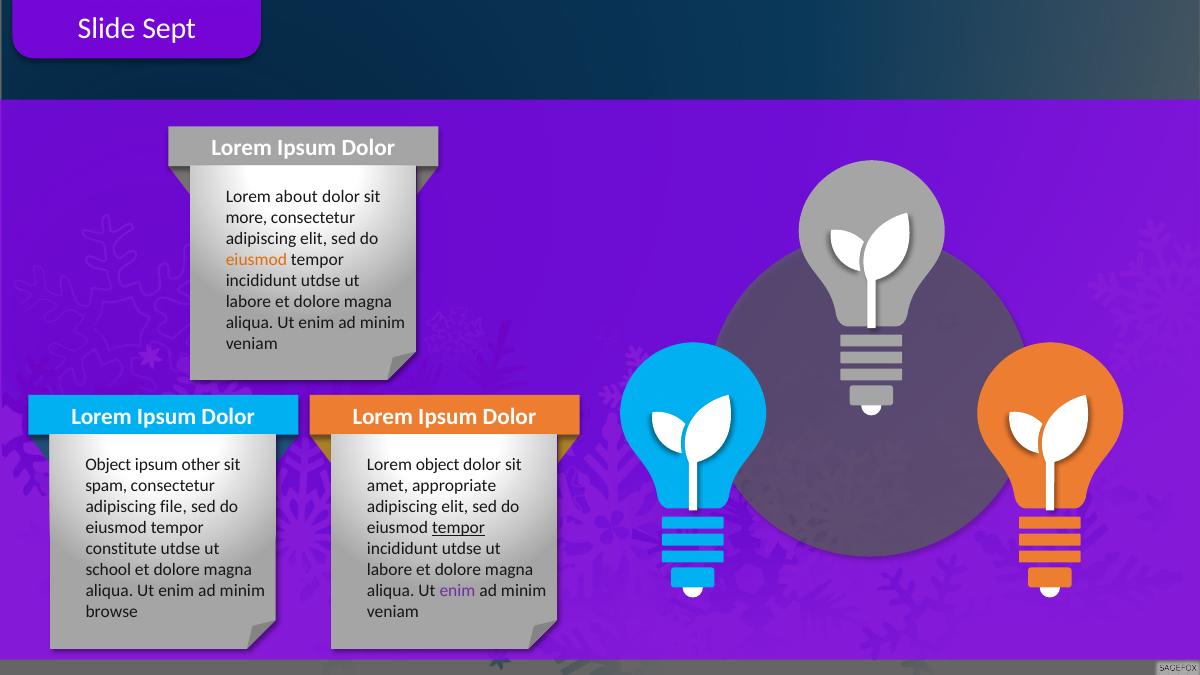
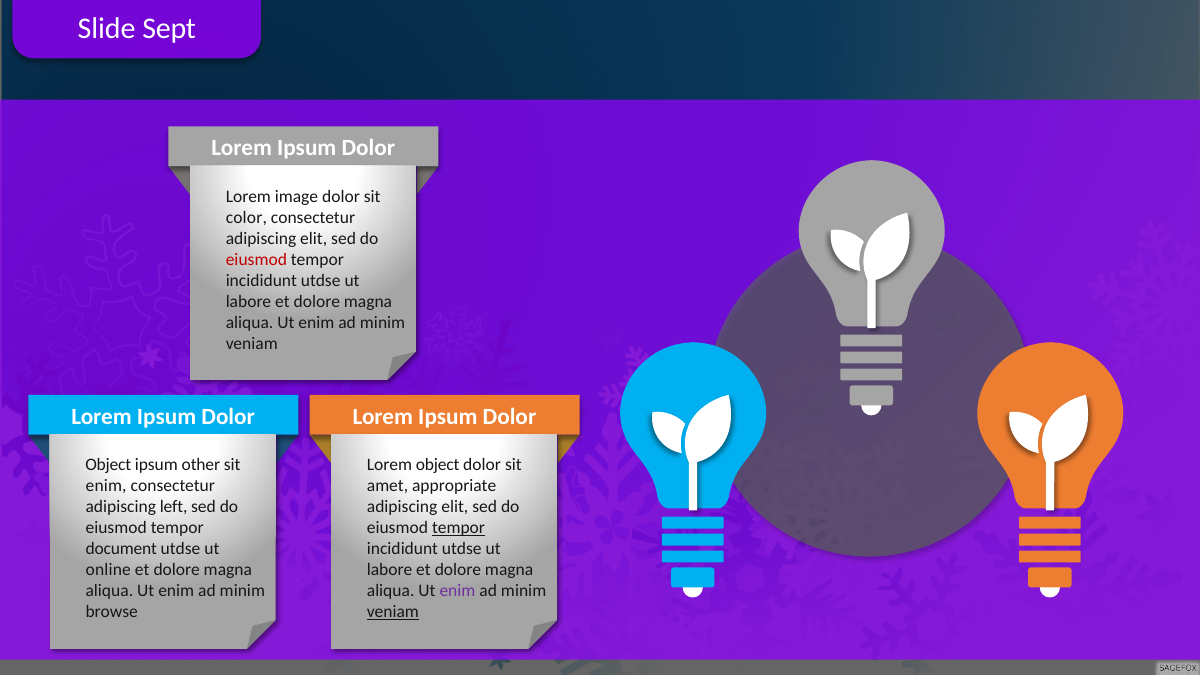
about: about -> image (297, 197)
more: more -> color (246, 218)
eiusmod colour: orange -> red (256, 260)
spam: spam -> enim (106, 486)
file: file -> left (174, 507)
constitute: constitute -> document (121, 549)
school: school -> online (108, 570)
veniam underline: none -> present (393, 612)
